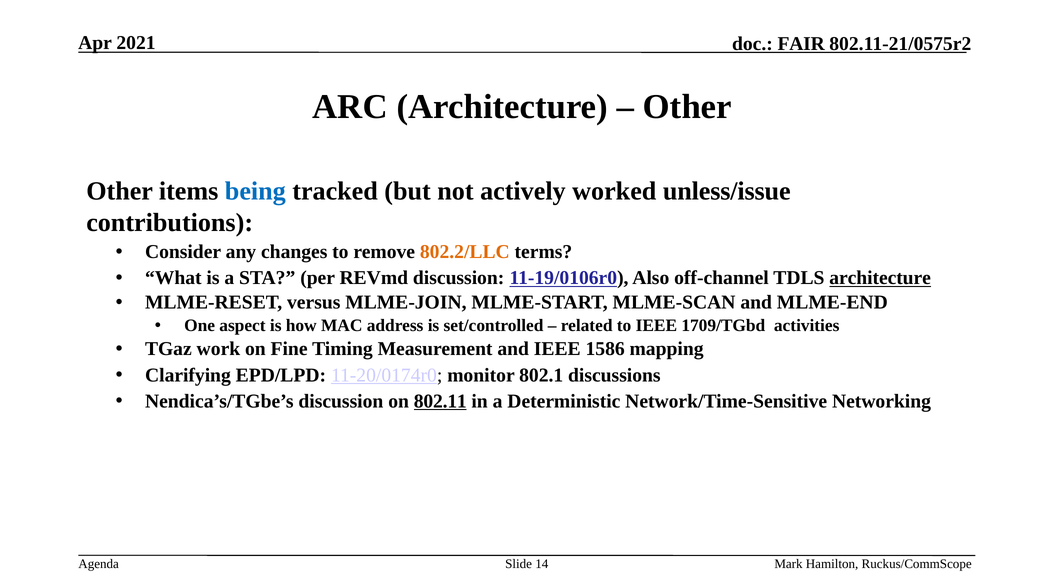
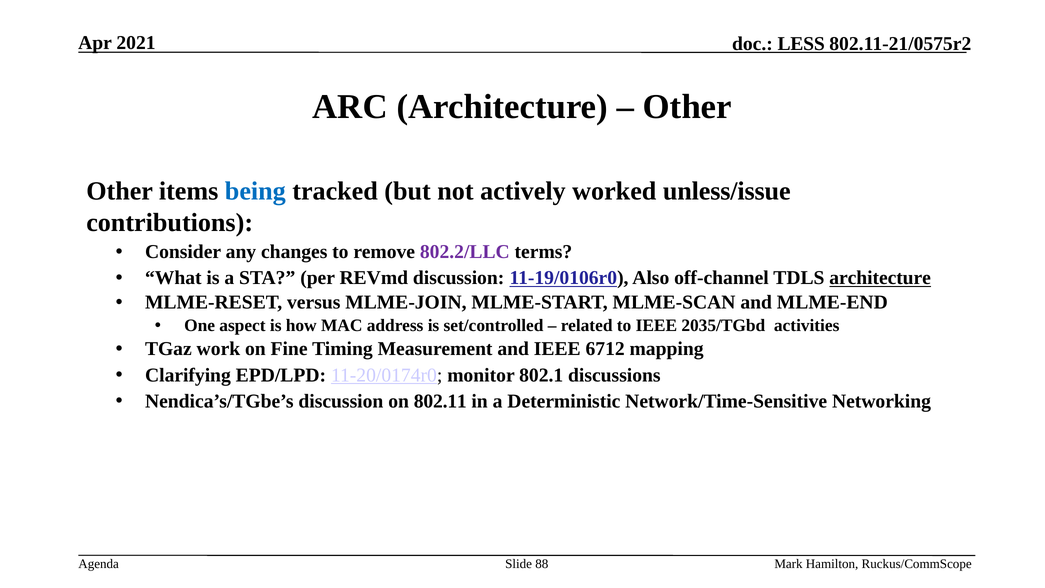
FAIR: FAIR -> LESS (801, 44)
802.2/LLC colour: orange -> purple (465, 252)
1709/TGbd: 1709/TGbd -> 2035/TGbd (723, 326)
1586: 1586 -> 6712 (605, 349)
802.11 underline: present -> none (440, 401)
14: 14 -> 88 (542, 564)
